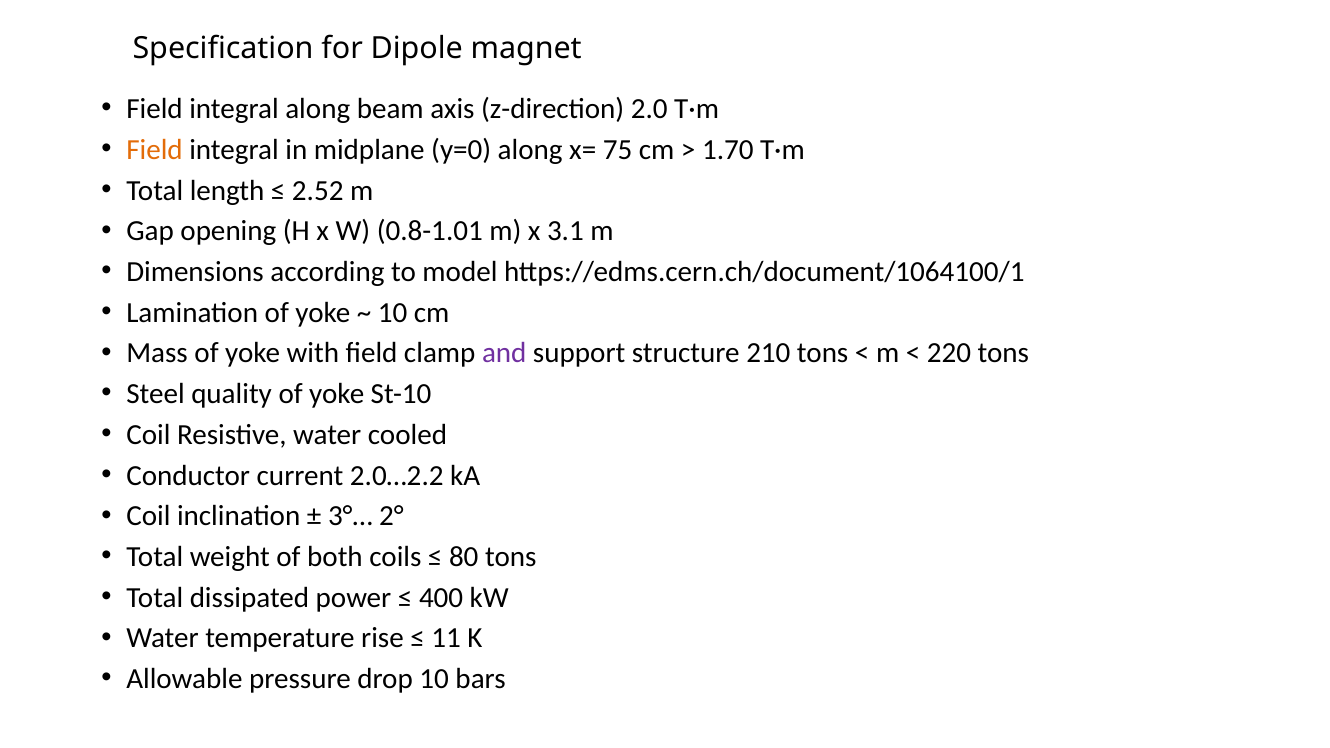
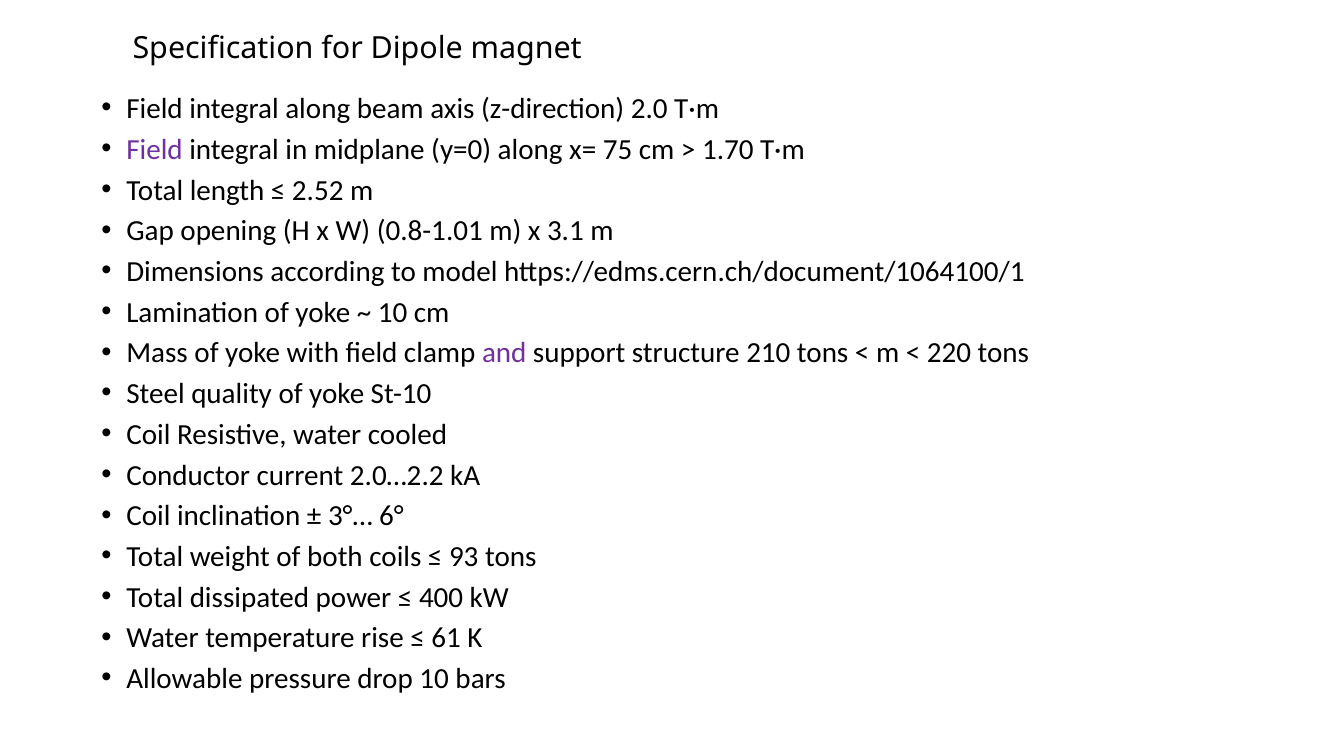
Field colour: orange -> purple (155, 150)
2°: 2° -> 6° (391, 516)
80: 80 -> 93 (464, 557)
11: 11 -> 61 (446, 638)
